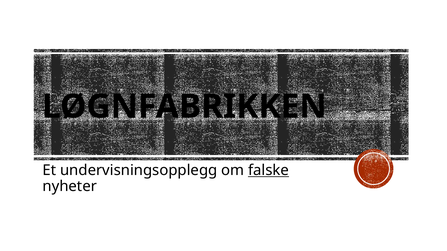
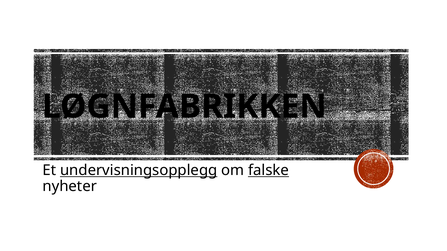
undervisningsopplegg underline: none -> present (139, 171)
